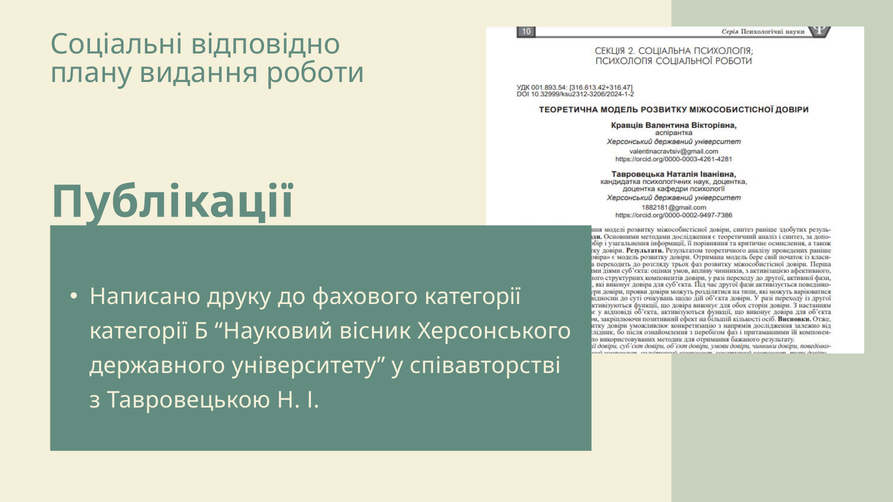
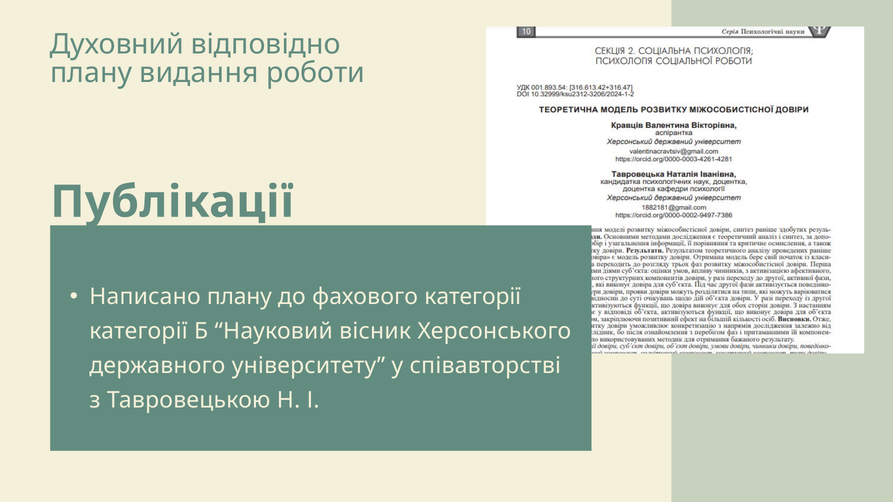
Соціальні: Соціальні -> Духовний (117, 44)
Написано друку: друку -> плану (239, 297)
